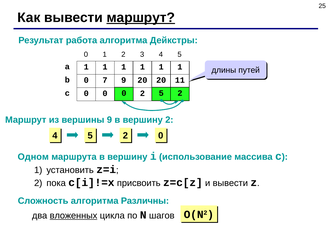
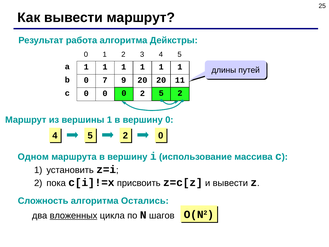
маршрут underline: present -> none (141, 18)
вершины 9: 9 -> 1 (109, 120)
вершину 2: 2 -> 0 (169, 120)
Различны: Различны -> Остались (145, 201)
